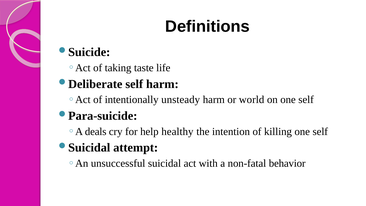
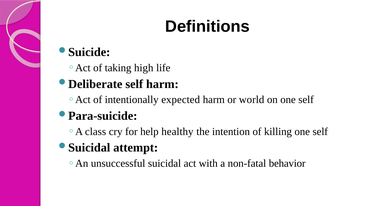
taste: taste -> high (144, 68)
unsteady: unsteady -> expected (181, 100)
deals: deals -> class (96, 131)
